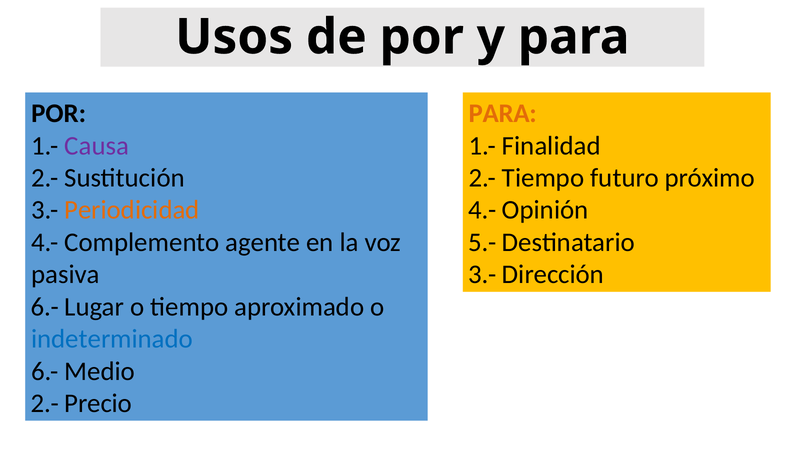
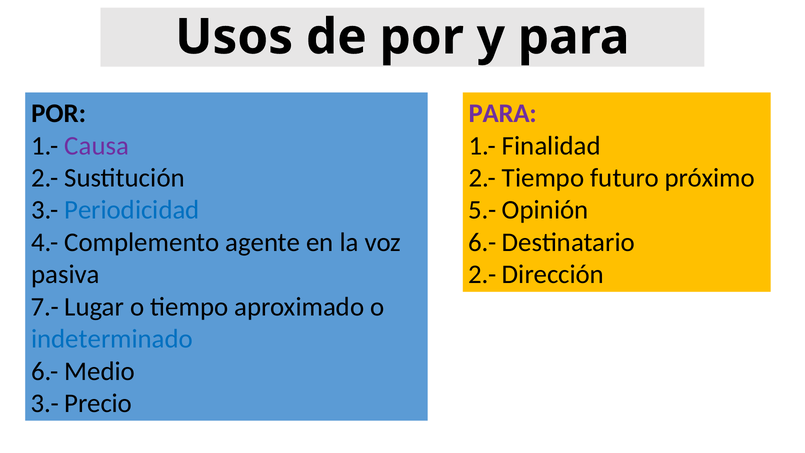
PARA colour: orange -> purple (503, 113)
Periodicidad colour: orange -> blue (132, 210)
4.-: 4.- -> 5.- (482, 210)
5.-: 5.- -> 6.- (482, 242)
3.-: 3.- -> 2.- (482, 274)
6.-: 6.- -> 7.- (45, 307)
2.-: 2.- -> 3.- (45, 403)
